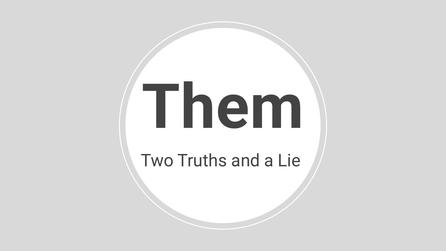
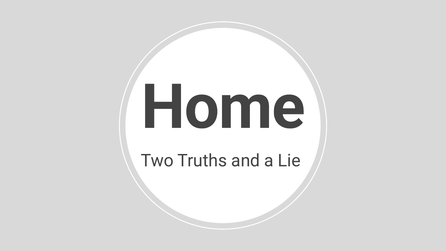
Them: Them -> Home (223, 107)
